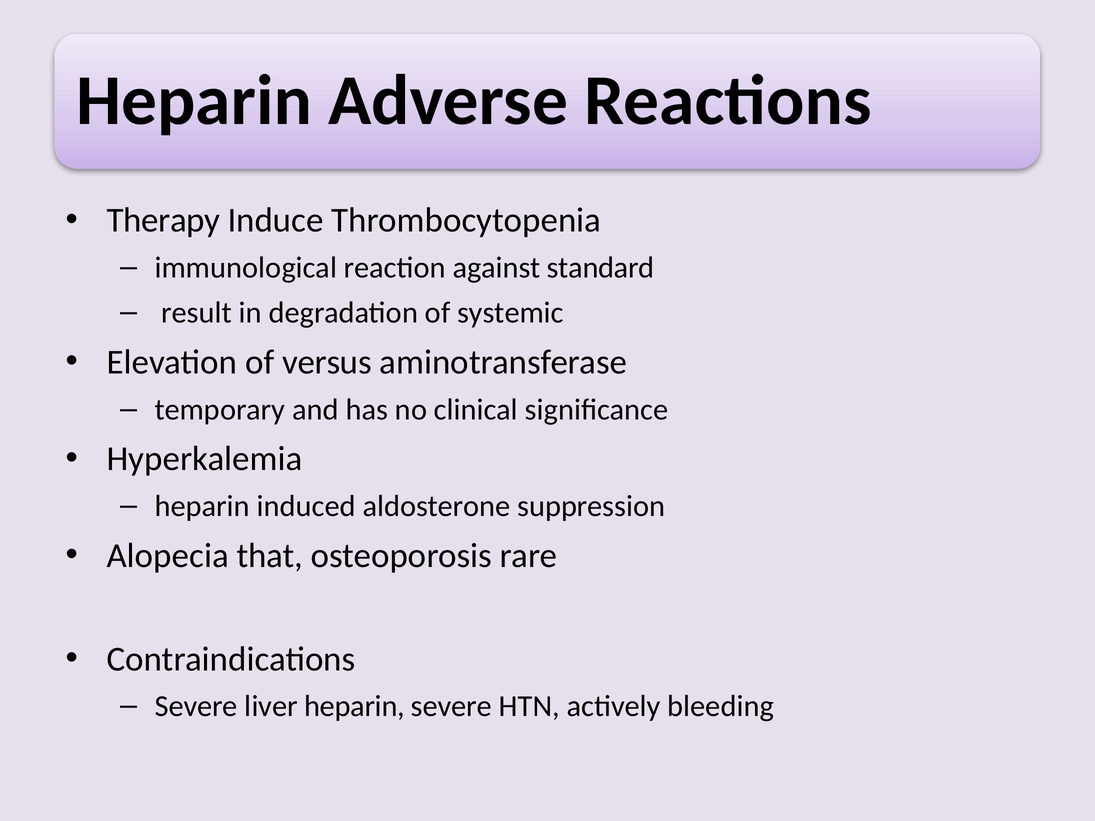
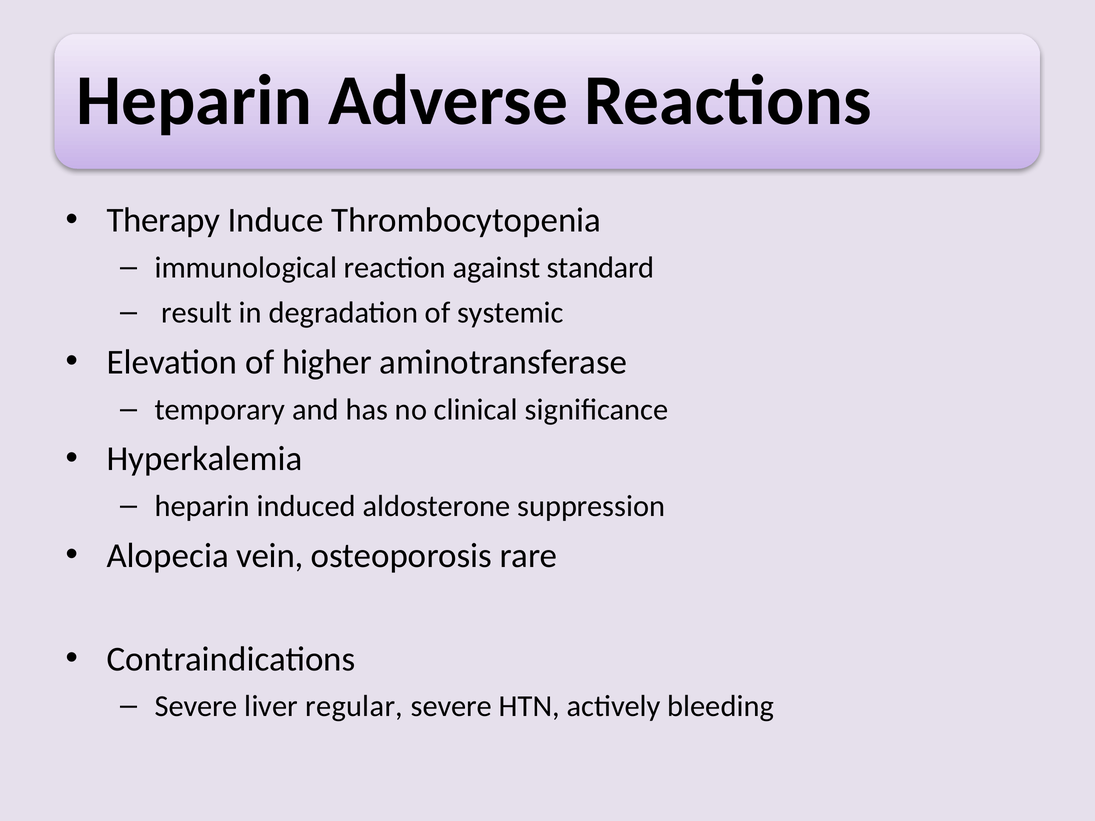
versus: versus -> higher (327, 362)
that: that -> vein (270, 556)
liver heparin: heparin -> regular (354, 707)
